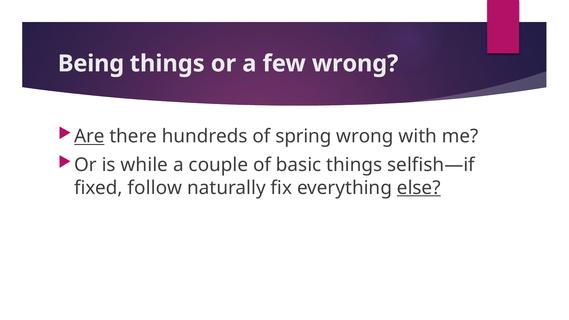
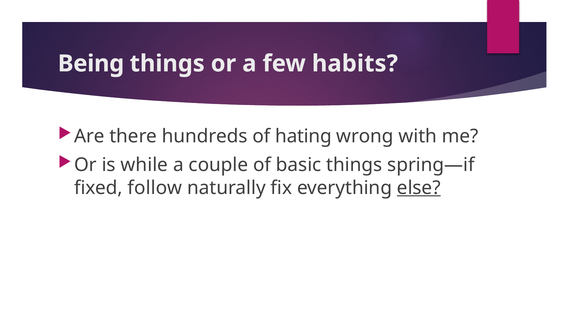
few wrong: wrong -> habits (355, 64)
Are underline: present -> none (89, 136)
spring: spring -> hating (304, 136)
selfish—if: selfish—if -> spring—if (431, 165)
